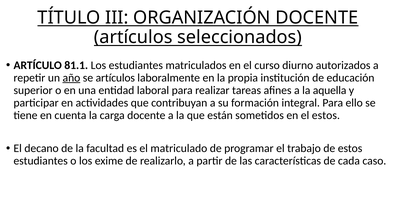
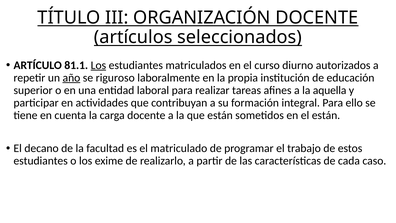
Los underline: none -> present (98, 65)
se artículos: artículos -> riguroso (115, 78)
el estos: estos -> están (326, 115)
